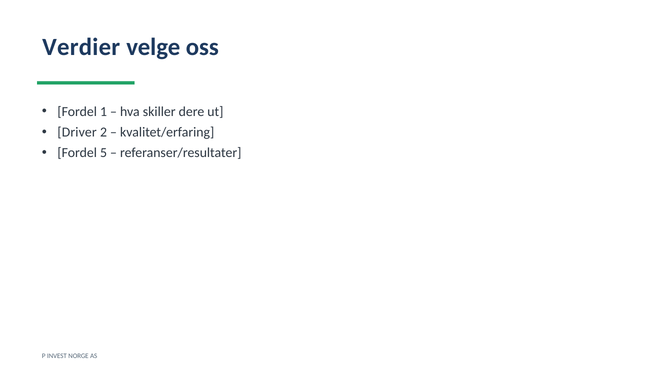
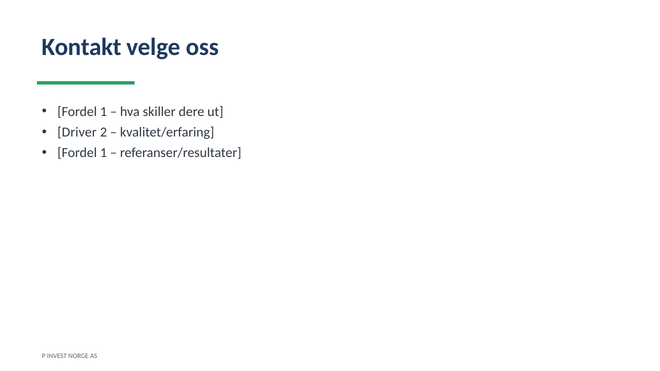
Verdier: Verdier -> Kontakt (81, 47)
5: 5 -> 1 (103, 153)
